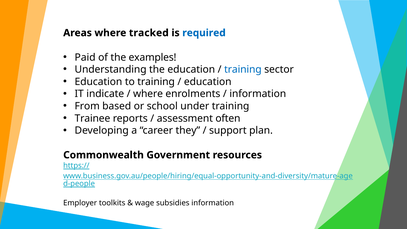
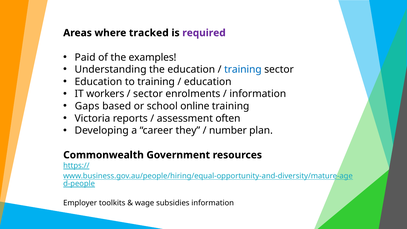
required colour: blue -> purple (204, 33)
indicate: indicate -> workers (105, 94)
where: where -> sector (148, 94)
From: From -> Gaps (87, 106)
under: under -> online (195, 106)
Trainee: Trainee -> Victoria (92, 118)
support: support -> number (228, 131)
